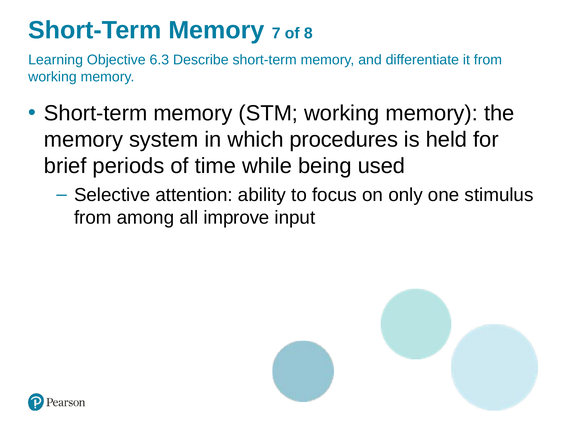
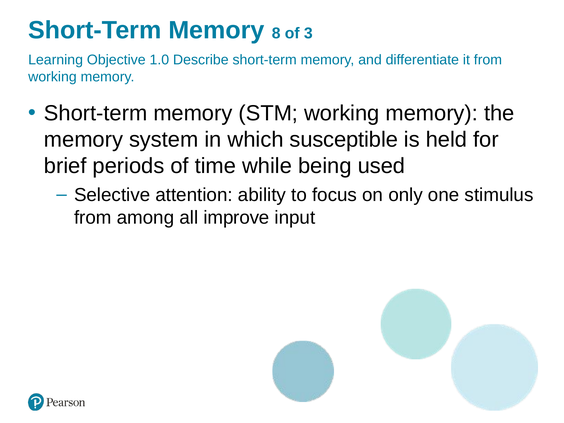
7: 7 -> 8 (276, 33)
8: 8 -> 3 (308, 33)
6.3: 6.3 -> 1.0 (159, 60)
procedures: procedures -> susceptible (344, 140)
